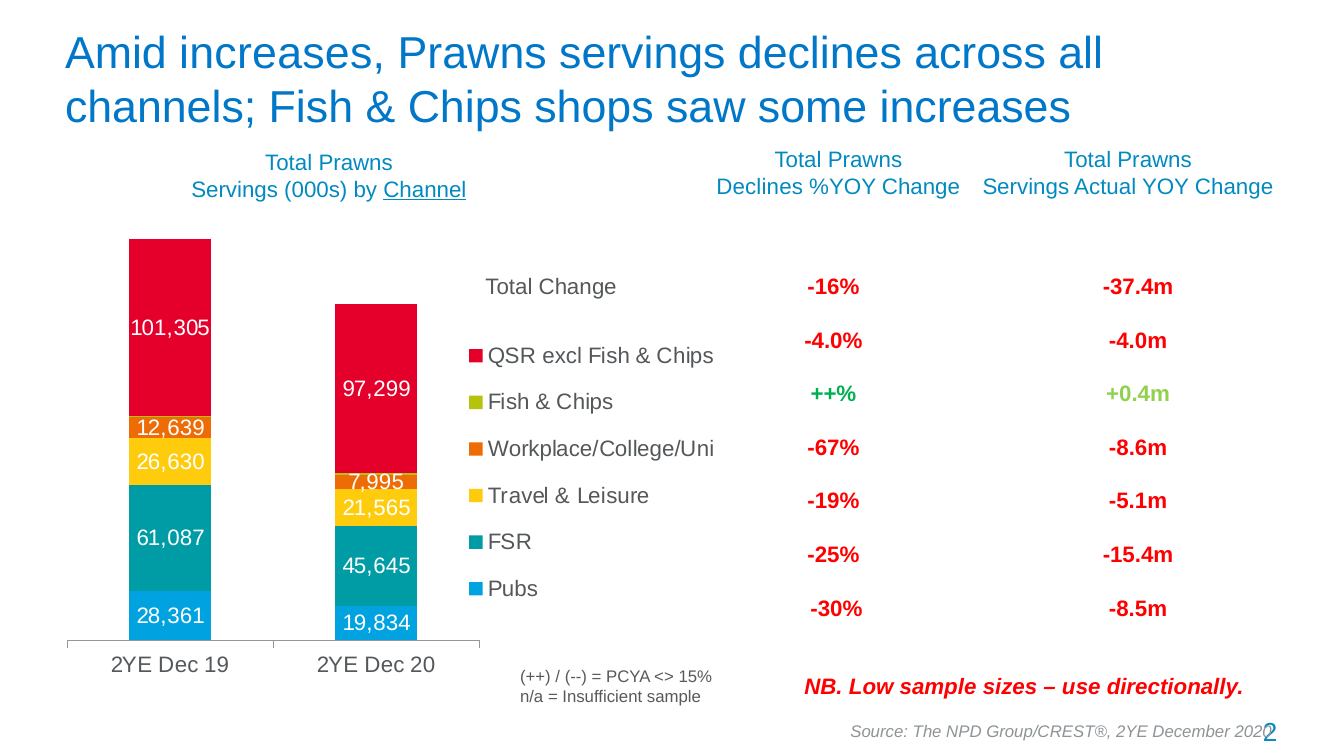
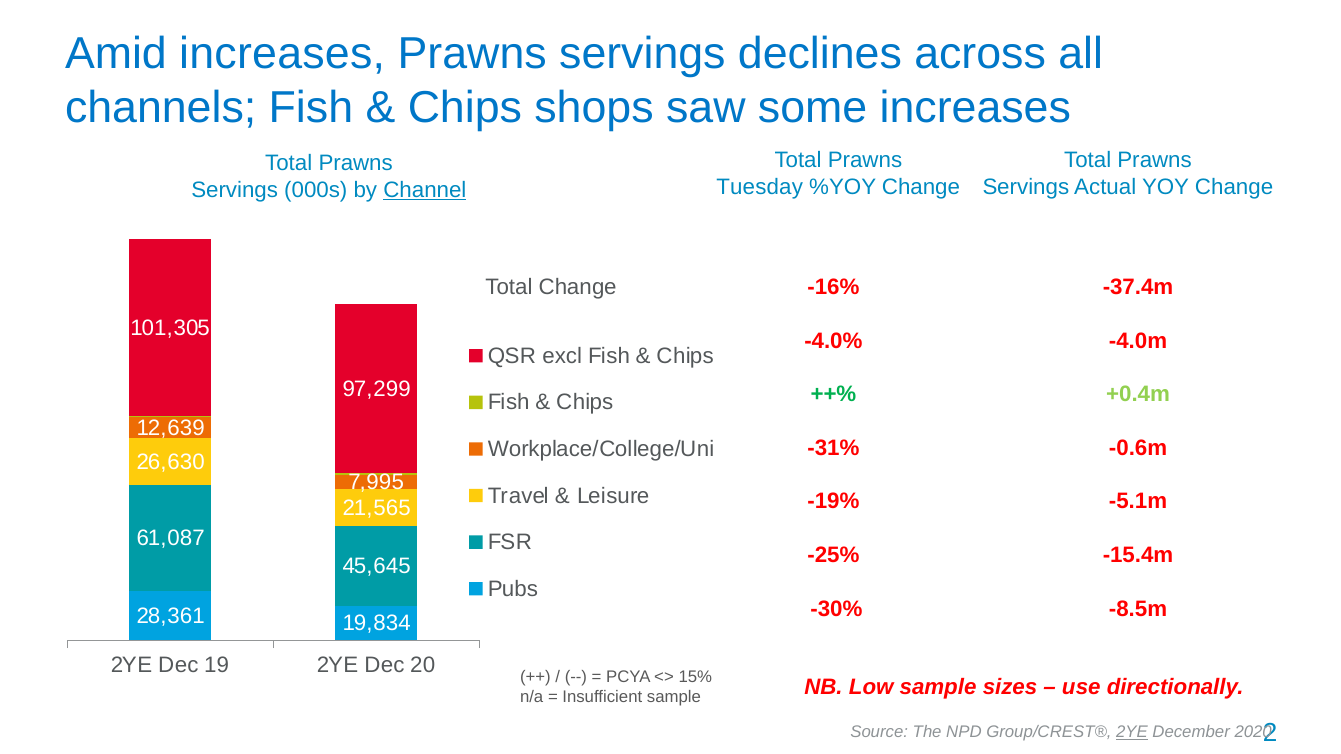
Declines: Declines -> Tuesday (760, 187)
-67%: -67% -> -31% (833, 448)
-8.6m: -8.6m -> -0.6m (1138, 448)
2YE underline: none -> present (1132, 732)
